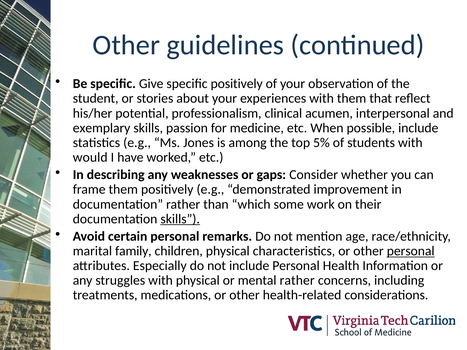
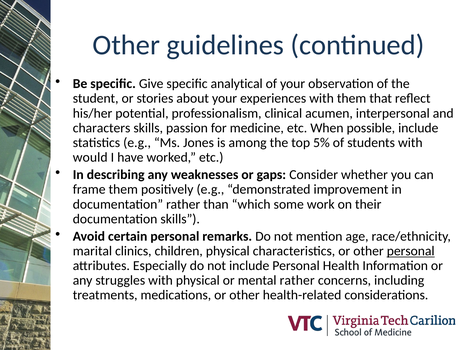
specific positively: positively -> analytical (237, 84)
exemplary: exemplary -> characters (102, 128)
skills underline: present -> none (180, 219)
family: family -> clinics (133, 251)
